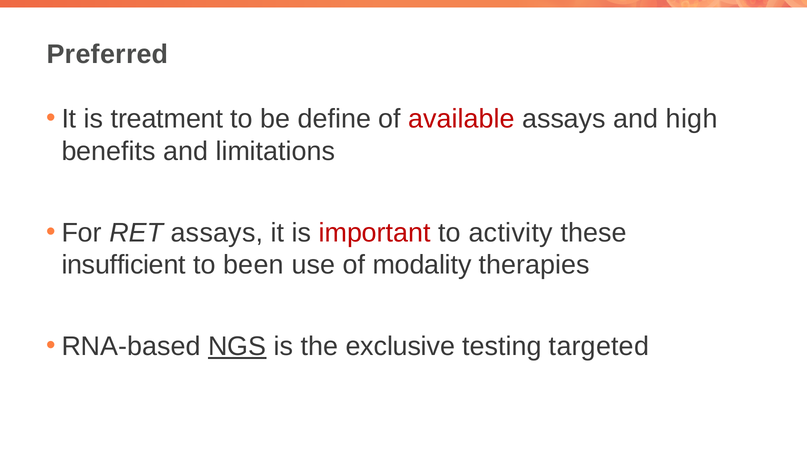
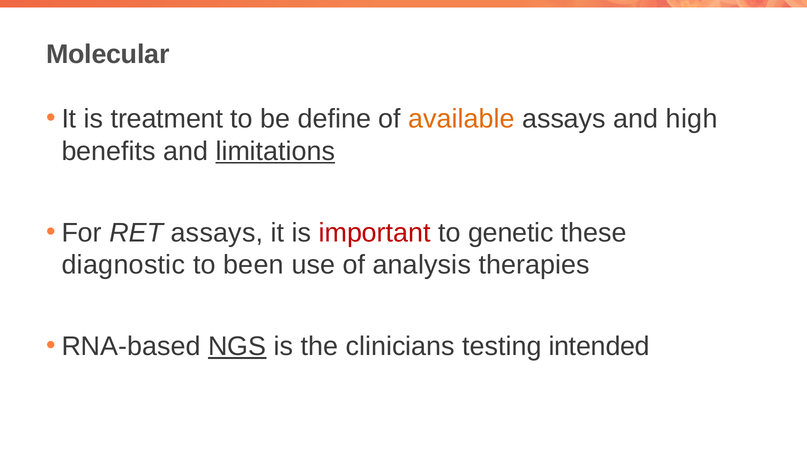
Preferred: Preferred -> Molecular (108, 54)
available colour: red -> orange (461, 119)
limitations underline: none -> present (275, 151)
activity: activity -> genetic (511, 233)
insufficient: insufficient -> diagnostic (123, 265)
modality: modality -> analysis (422, 265)
exclusive: exclusive -> clinicians (400, 346)
targeted: targeted -> intended (599, 346)
